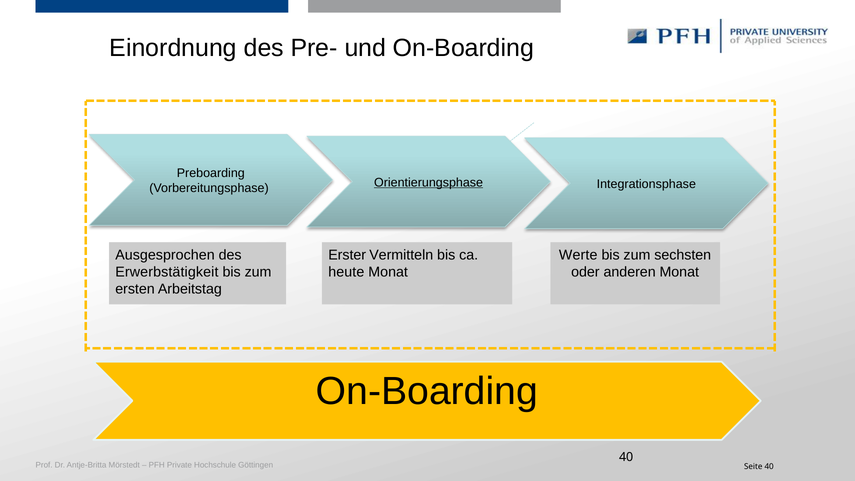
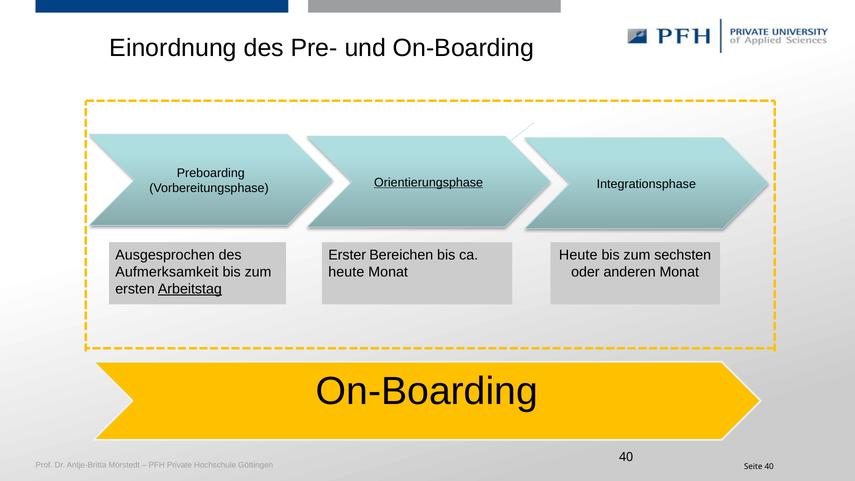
Vermitteln: Vermitteln -> Bereichen (401, 255)
Werte: Werte -> Heute (578, 255)
Erwerbstätigkeit: Erwerbstätigkeit -> Aufmerksamkeit (167, 272)
Arbeitstag underline: none -> present (190, 289)
